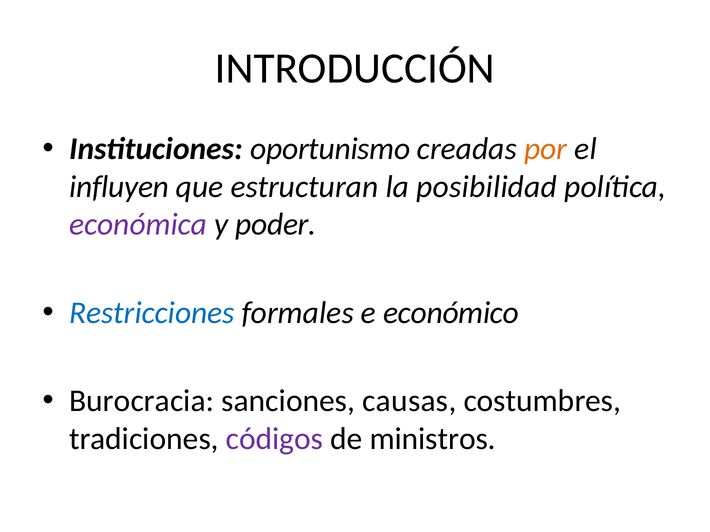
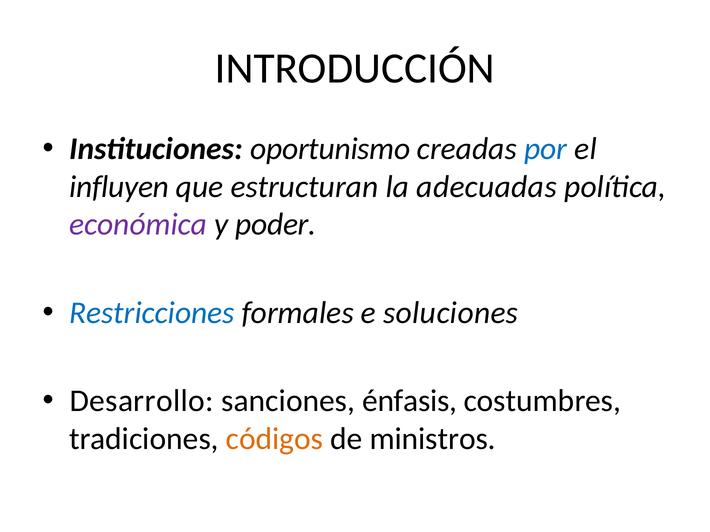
por colour: orange -> blue (546, 149)
posibilidad: posibilidad -> adecuadas (487, 187)
económico: económico -> soluciones (451, 313)
Burocracia: Burocracia -> Desarrollo (142, 401)
causas: causas -> énfasis (410, 401)
códigos colour: purple -> orange (275, 439)
